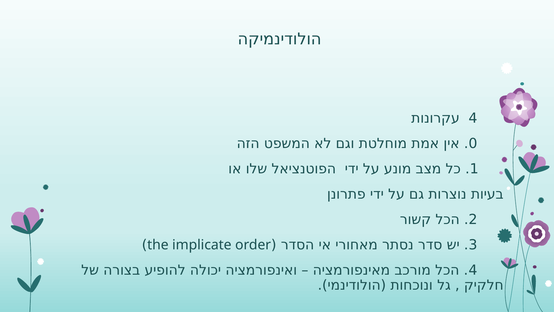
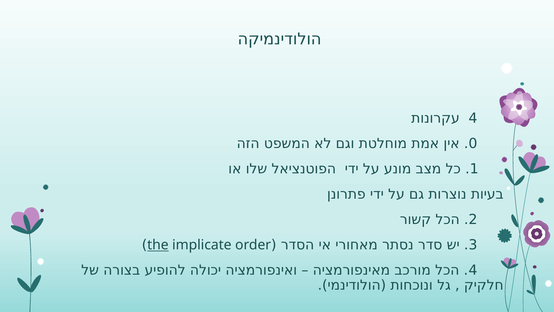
the underline: none -> present (158, 245)
